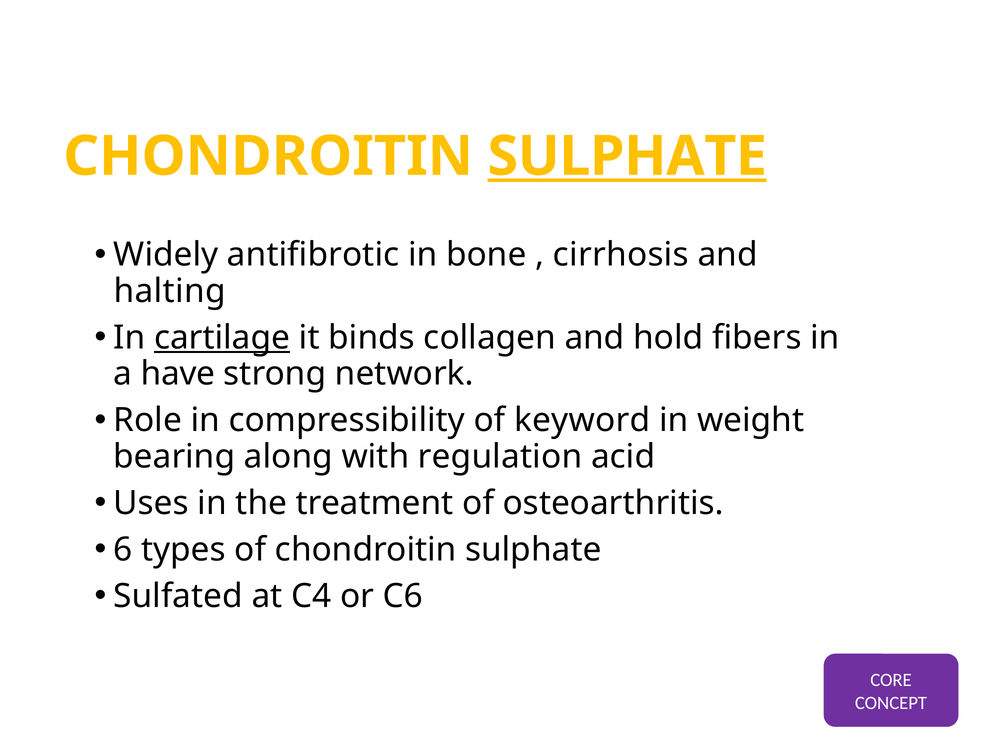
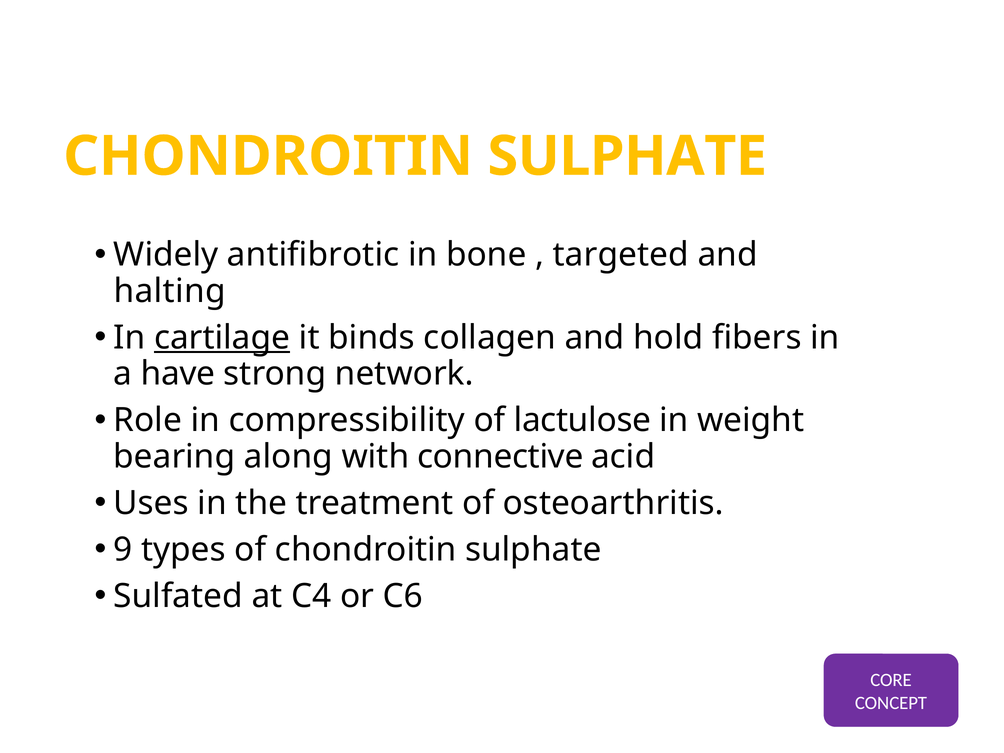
SULPHATE underline: present -> none (627, 156)
cirrhosis: cirrhosis -> targeted (621, 255)
keyword: keyword -> lactulose (582, 420)
regulation: regulation -> connective (500, 456)
6: 6 -> 9 (123, 550)
